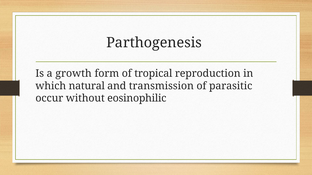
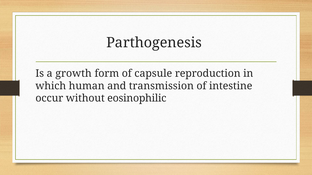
tropical: tropical -> capsule (153, 74)
natural: natural -> human (87, 86)
parasitic: parasitic -> intestine (231, 86)
